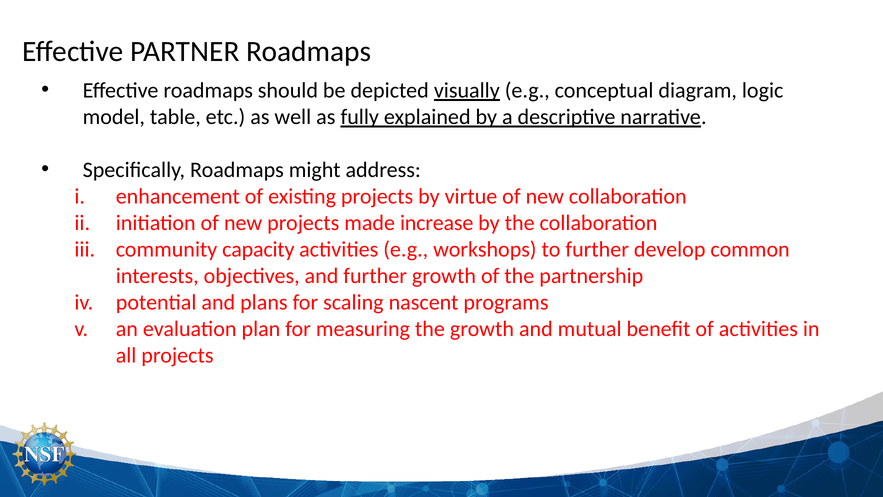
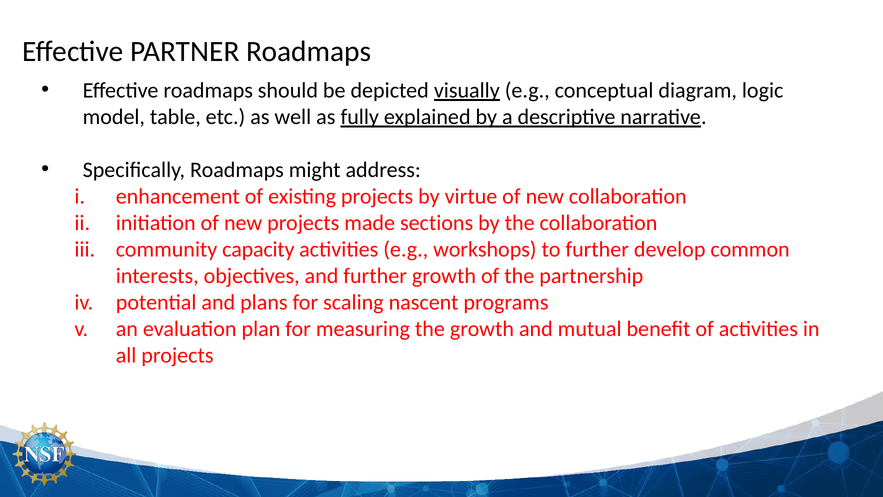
increase: increase -> sections (437, 223)
